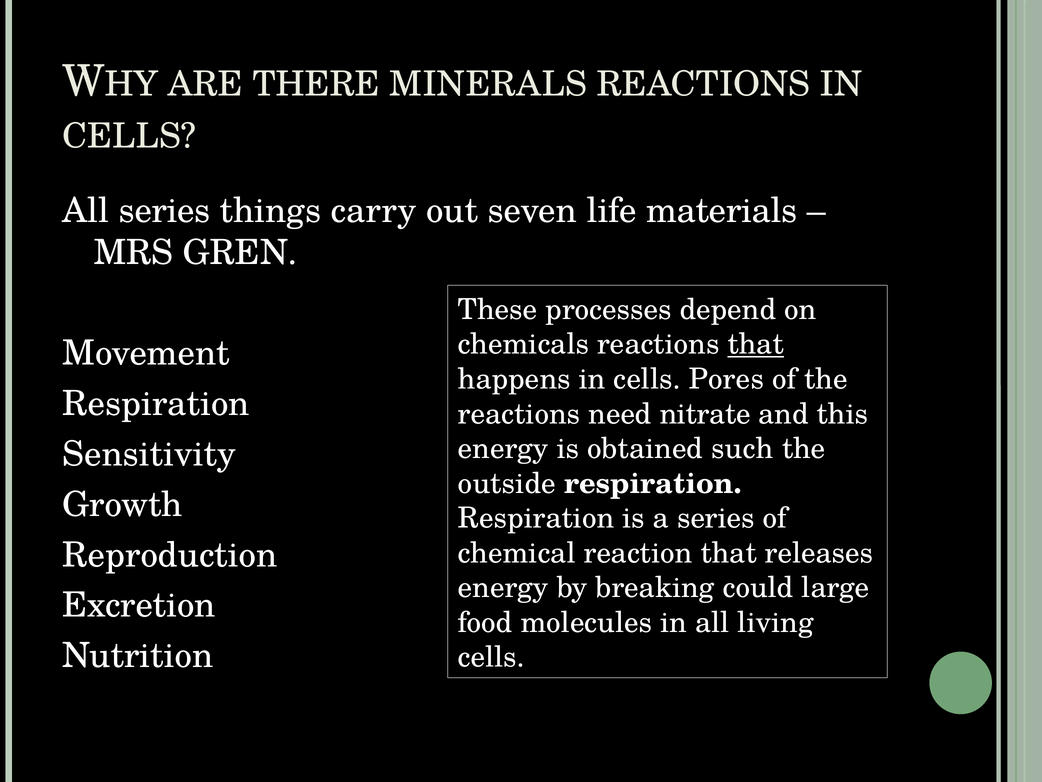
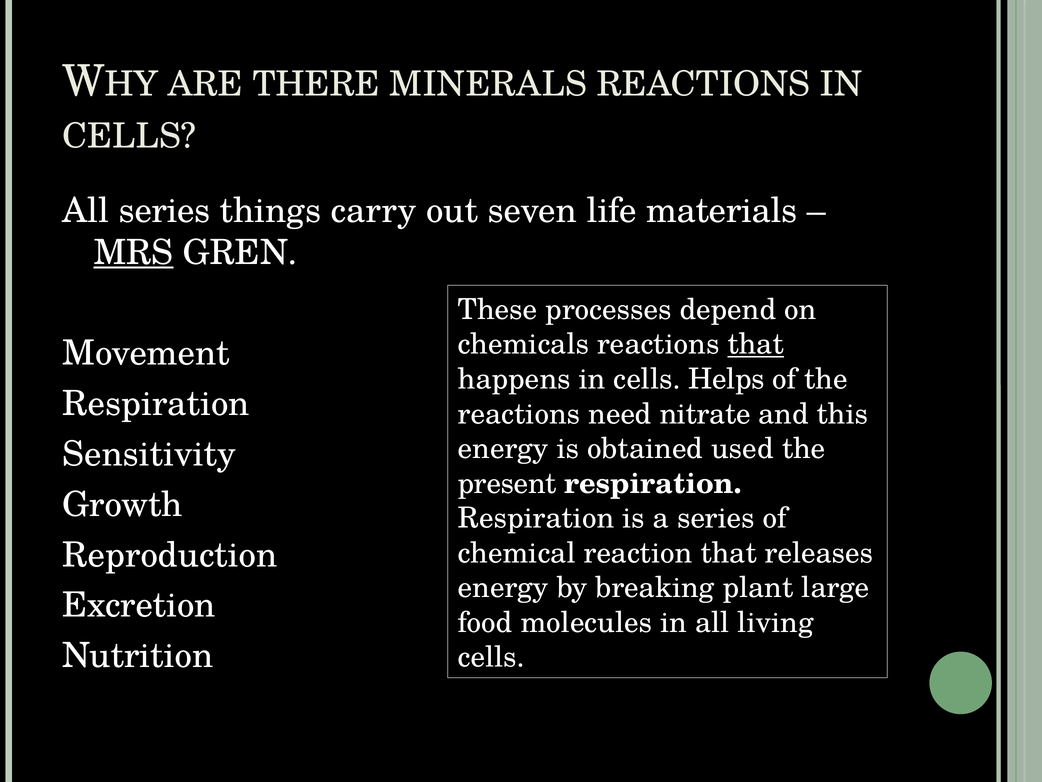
MRS underline: none -> present (133, 252)
Pores: Pores -> Helps (727, 379)
such: such -> used (742, 448)
outside: outside -> present (507, 483)
could: could -> plant (758, 587)
